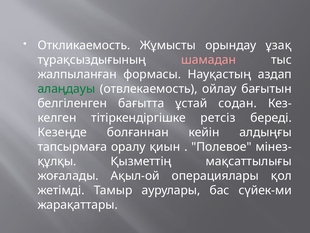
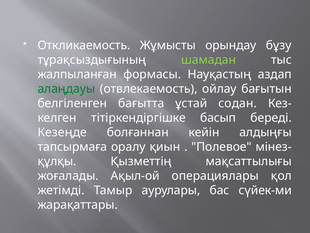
ұзақ: ұзақ -> бұзу (279, 45)
шамадан colour: pink -> light green (209, 60)
ретсіз: ретсіз -> басып (218, 118)
